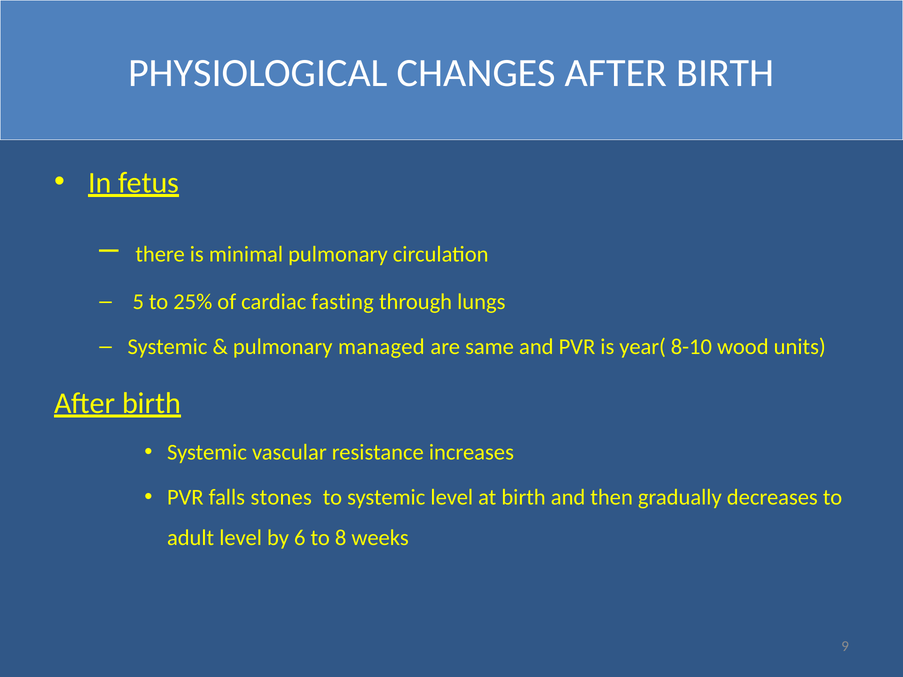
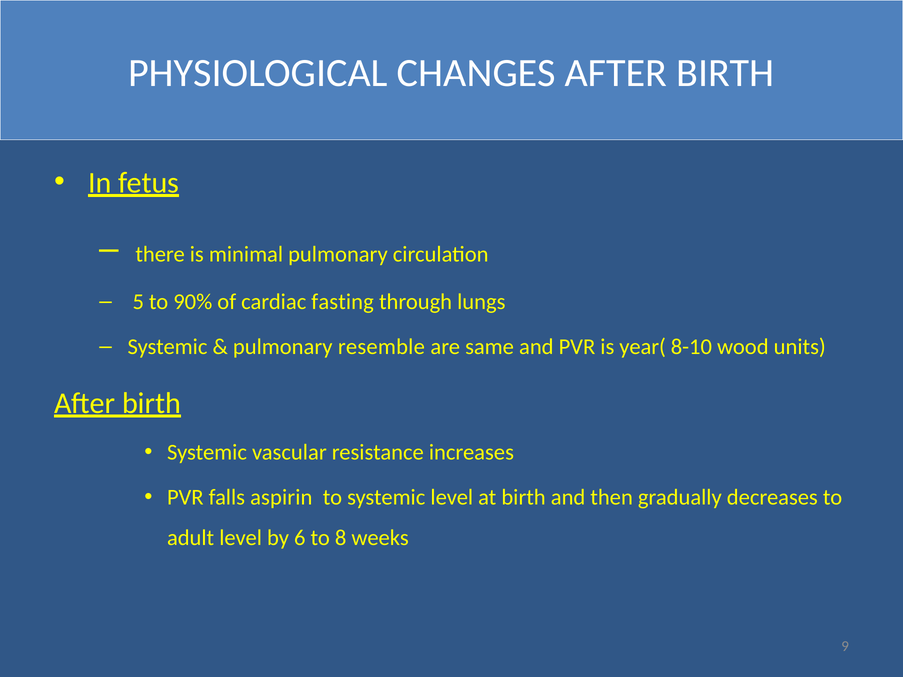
25%: 25% -> 90% (193, 302)
managed: managed -> resemble (381, 347)
stones: stones -> aspirin (281, 498)
